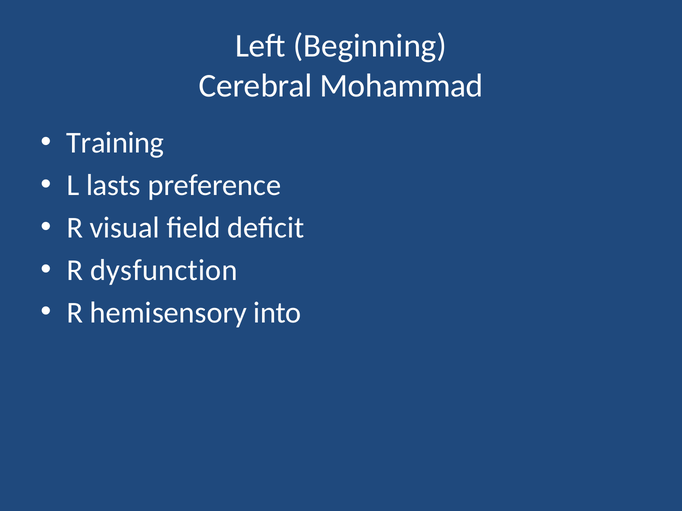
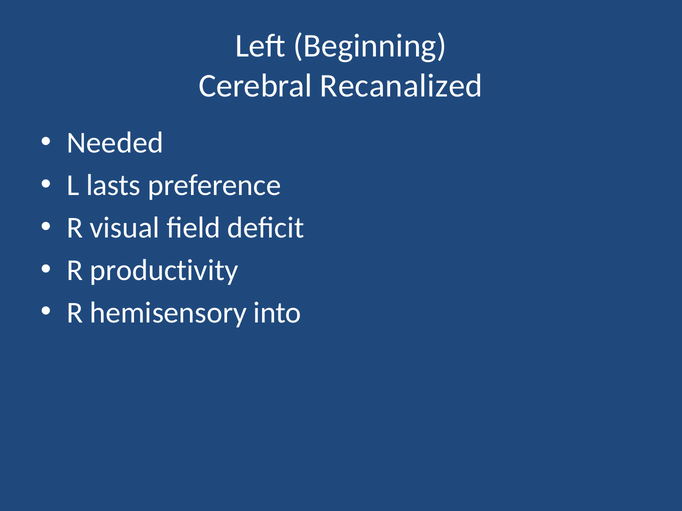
Mohammad: Mohammad -> Recanalized (401, 86)
Training: Training -> Needed (115, 143)
dysfunction: dysfunction -> productivity (164, 270)
